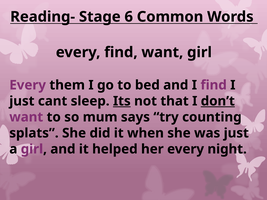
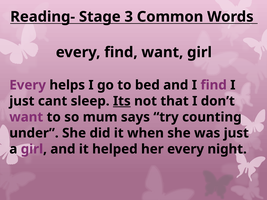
6: 6 -> 3 (129, 17)
them: them -> helps (67, 85)
don’t underline: present -> none (218, 101)
splats: splats -> under (34, 133)
